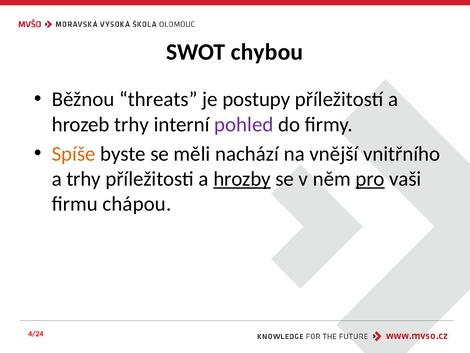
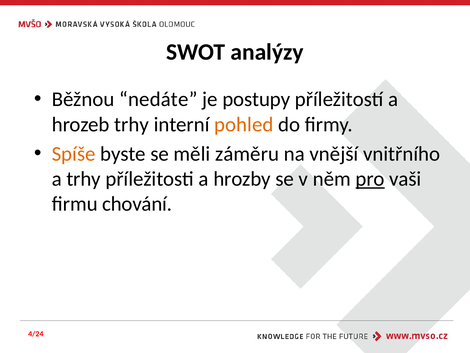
chybou: chybou -> analýzy (267, 52)
threats: threats -> nedáte (158, 99)
pohled colour: purple -> orange (244, 124)
nachází: nachází -> záměru (247, 154)
hrozby underline: present -> none (242, 179)
chápou: chápou -> chování (137, 204)
